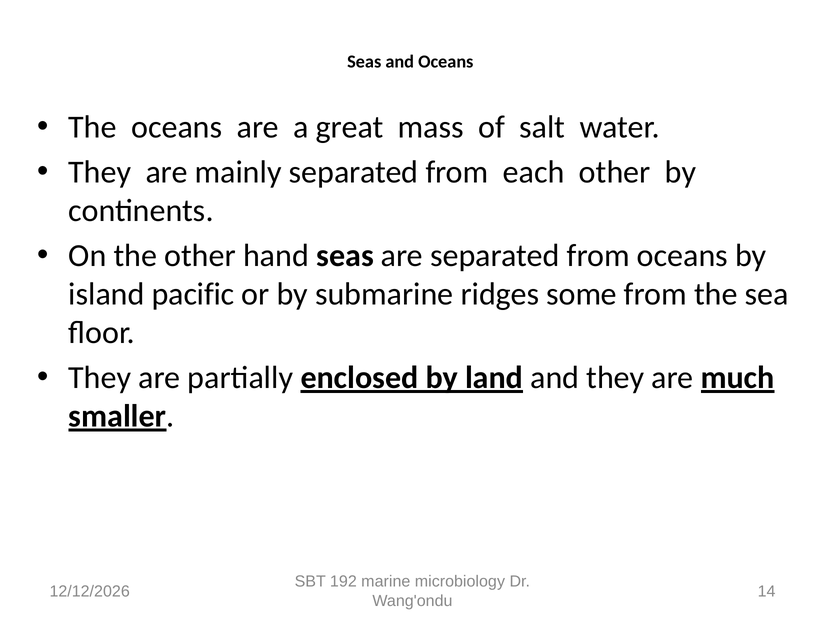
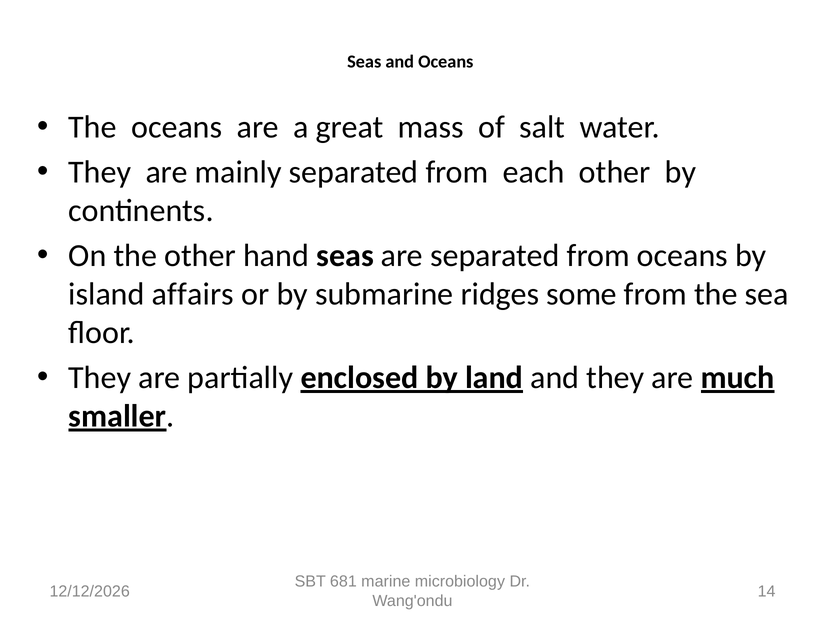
pacific: pacific -> affairs (193, 294)
192: 192 -> 681 (343, 581)
